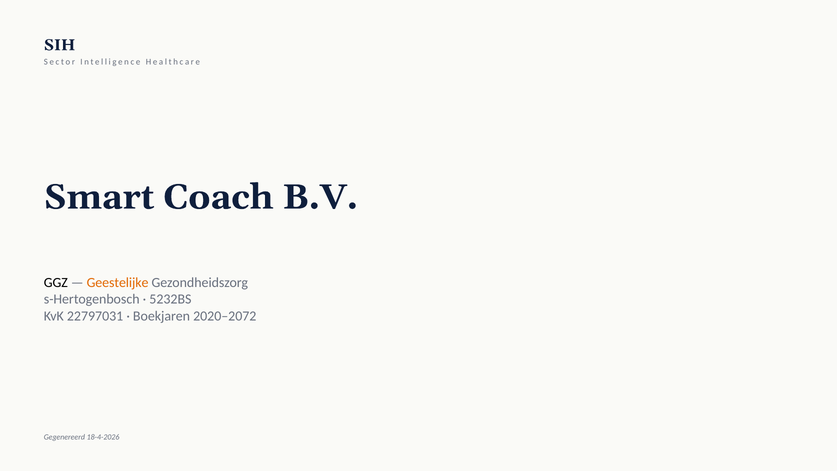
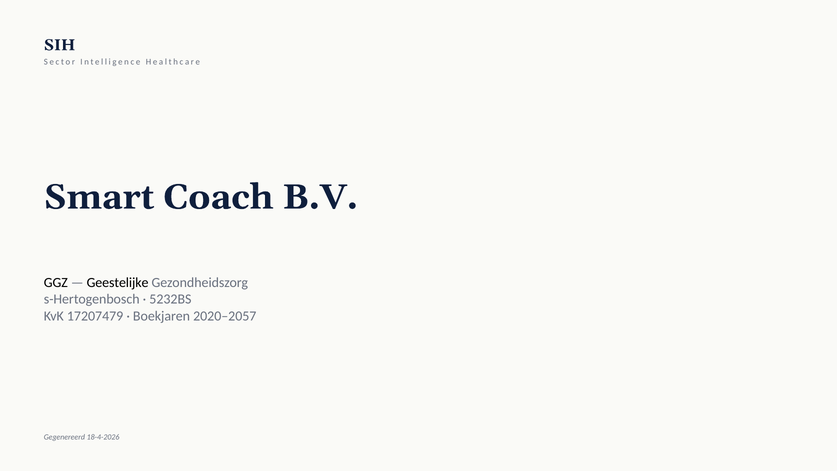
Geestelijke colour: orange -> black (118, 282)
22797031: 22797031 -> 17207479 (95, 316)
2020–2072: 2020–2072 -> 2020–2057 (225, 316)
